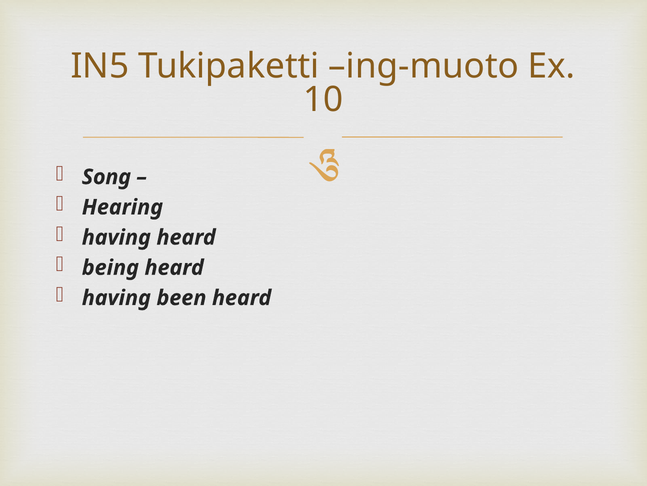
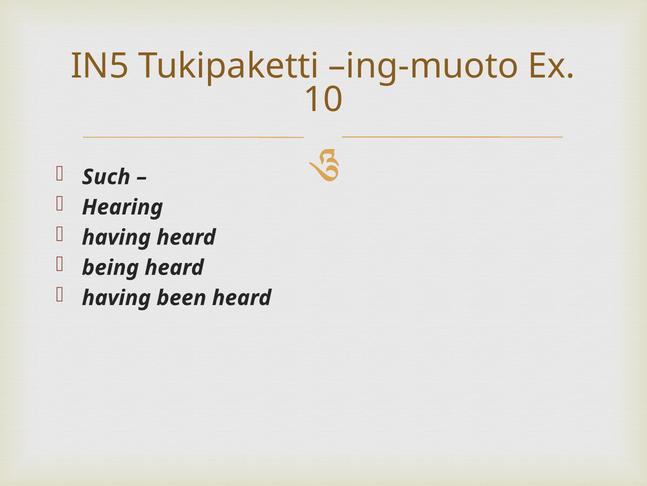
Song: Song -> Such (106, 177)
